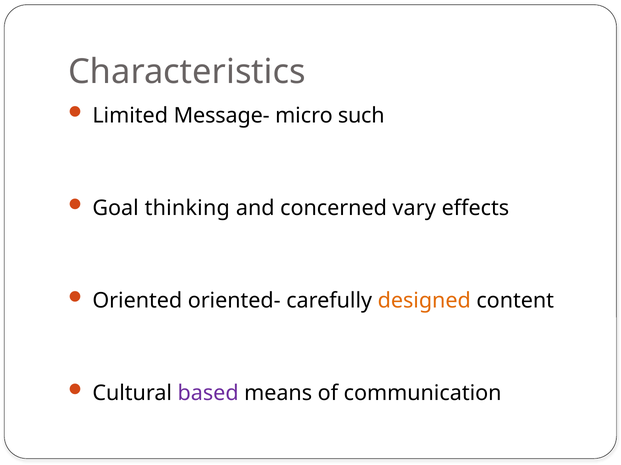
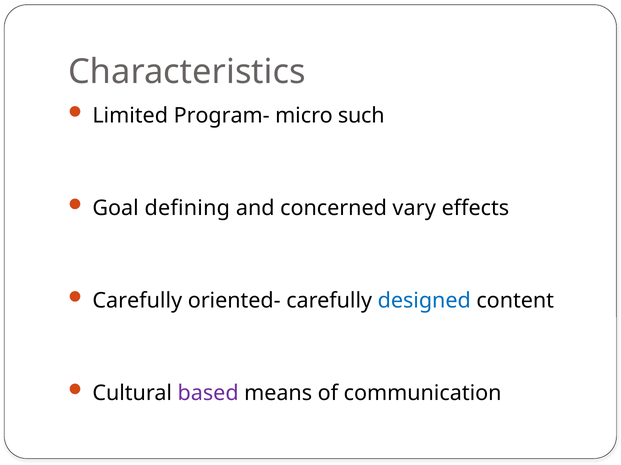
Message-: Message- -> Program- (222, 116)
thinking: thinking -> defining (187, 208)
Oriented: Oriented -> Carefully (137, 301)
designed colour: orange -> blue (424, 301)
